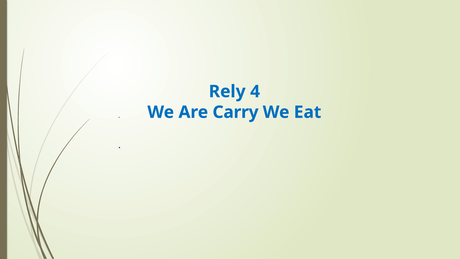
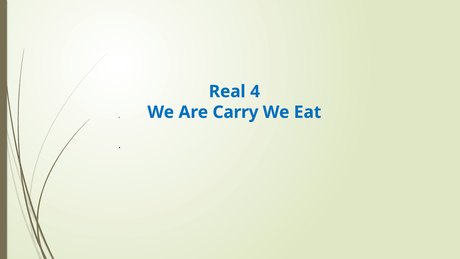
Rely: Rely -> Real (227, 91)
